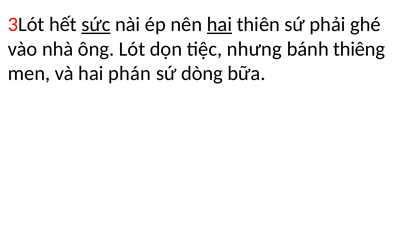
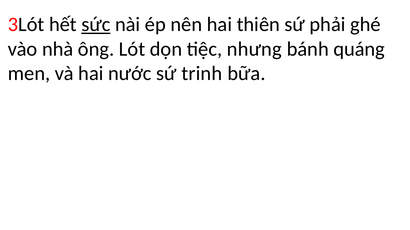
hai underline: present -> none (220, 25)
thiêng: thiêng -> quáng (359, 49)
phán: phán -> nước (130, 74)
dòng: dòng -> trinh (202, 74)
